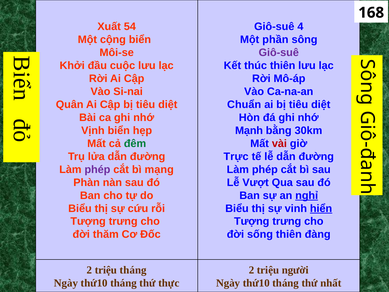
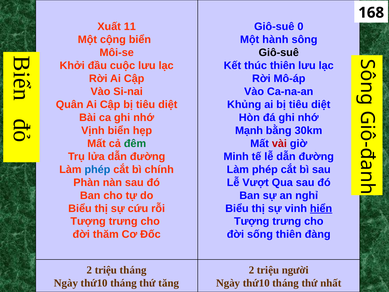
54: 54 -> 11 (130, 27)
4: 4 -> 0 (300, 27)
phần: phần -> hành (275, 40)
Giô-suê colour: purple -> black (279, 53)
Chuẩn: Chuẩn -> Khủng (244, 104)
Trực: Trực -> Minh (236, 156)
phép colour: purple -> blue (97, 169)
mạng: mạng -> chính (159, 169)
nghỉ underline: present -> none (307, 195)
thực: thực -> tăng (169, 283)
